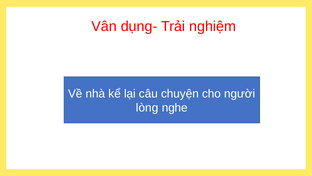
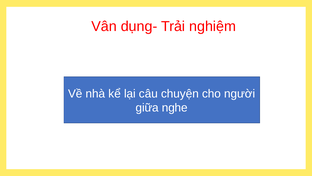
lòng: lòng -> giữa (147, 107)
